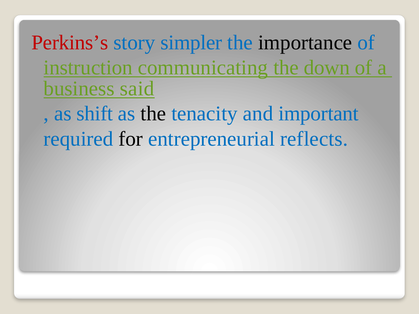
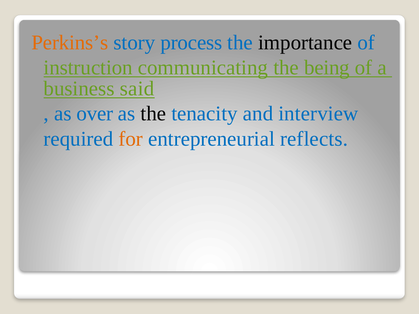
Perkins’s colour: red -> orange (70, 43)
simpler: simpler -> process (191, 43)
down: down -> being (327, 68)
shift: shift -> over (95, 114)
important: important -> interview (318, 114)
for colour: black -> orange (131, 139)
